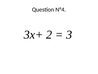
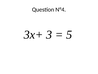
2: 2 -> 3 (49, 34)
3: 3 -> 5 (69, 34)
